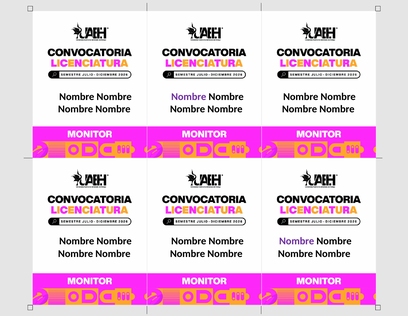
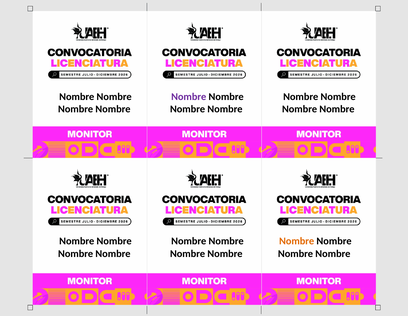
Nombre colour: purple -> orange (297, 241)
